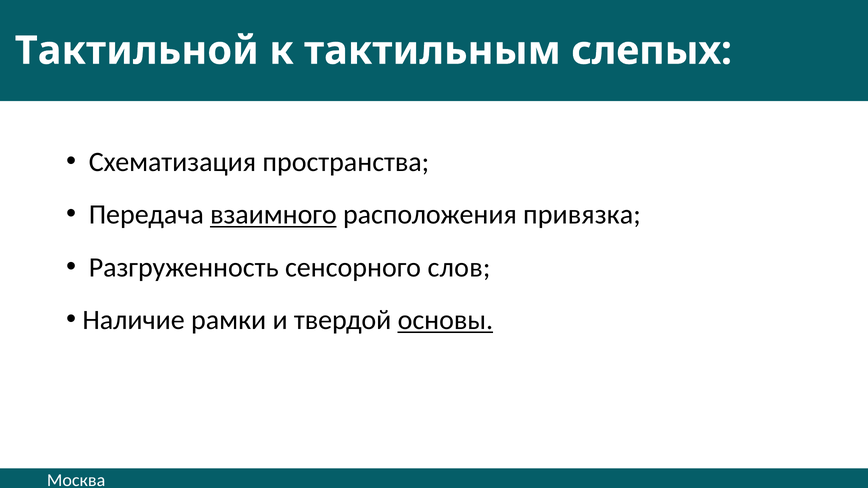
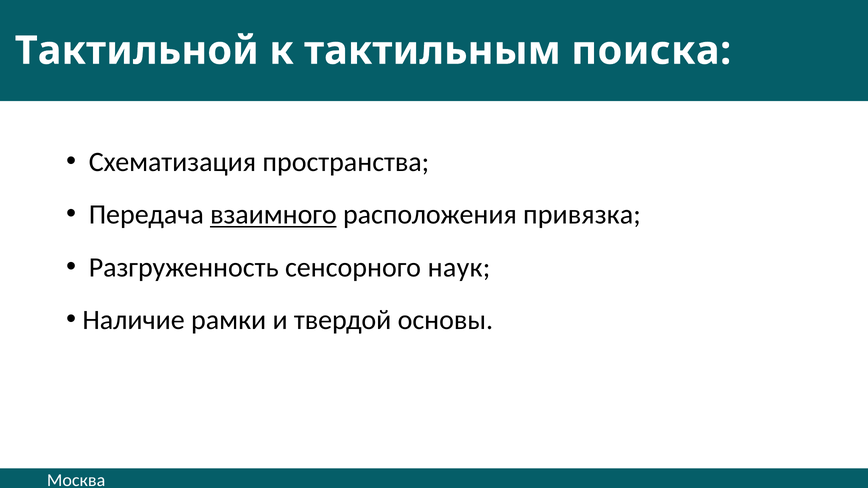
слепых: слепых -> поиска (651, 51)
слов: слов -> наук (459, 268)
основы underline: present -> none (445, 320)
